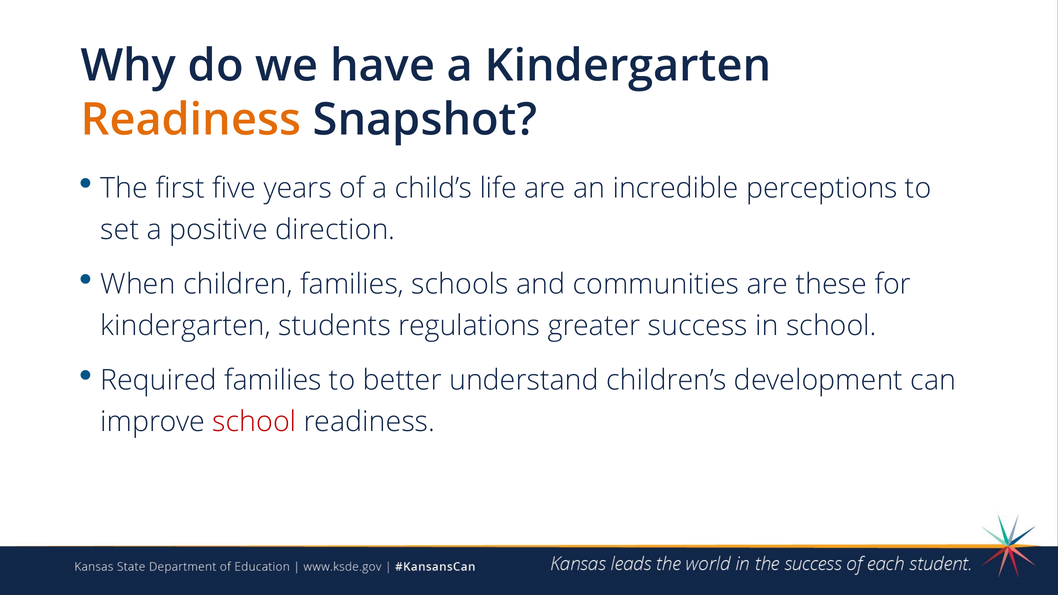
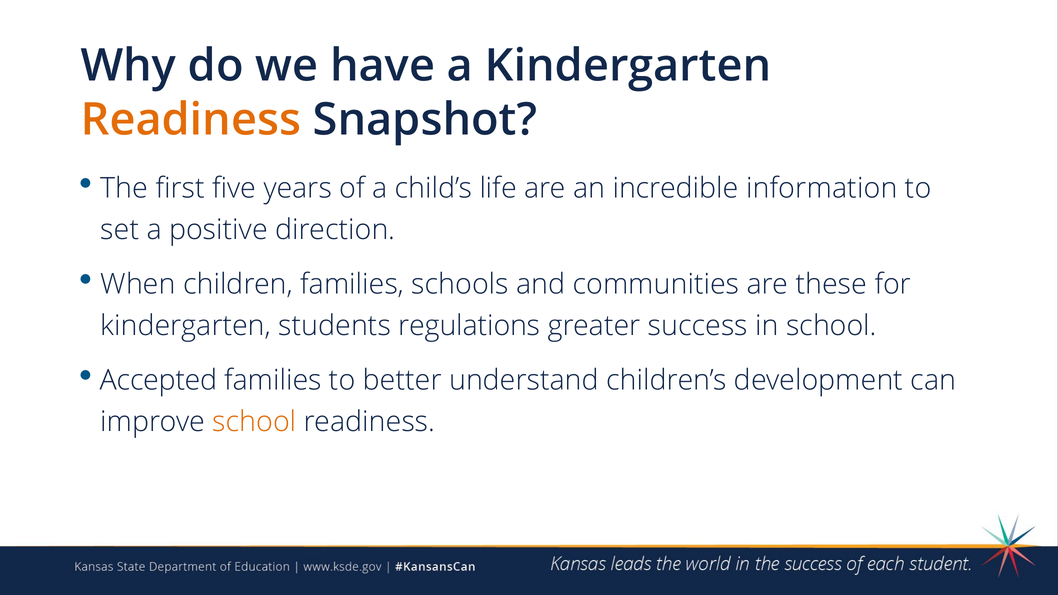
perceptions: perceptions -> information (822, 189)
Required: Required -> Accepted (159, 380)
school colour: red -> orange (254, 422)
